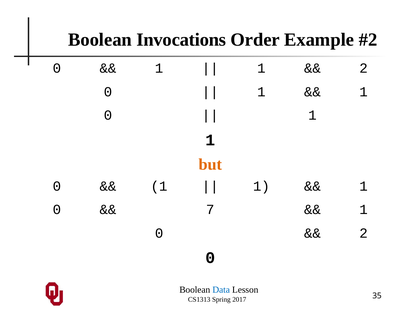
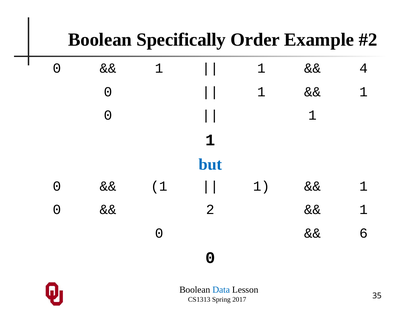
Invocations: Invocations -> Specifically (181, 40)
2: 2 -> 4 (364, 68)
but colour: orange -> blue (210, 164)
7: 7 -> 2 (210, 209)
2: 2 -> 6 (364, 233)
